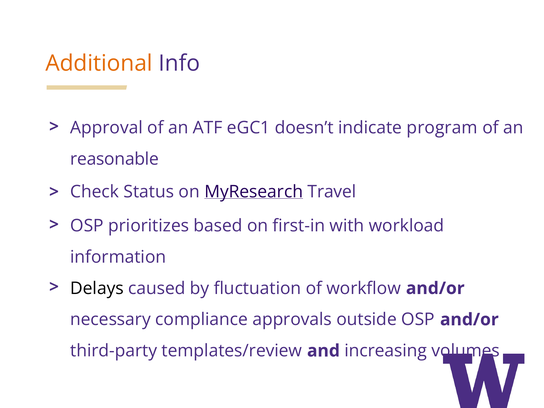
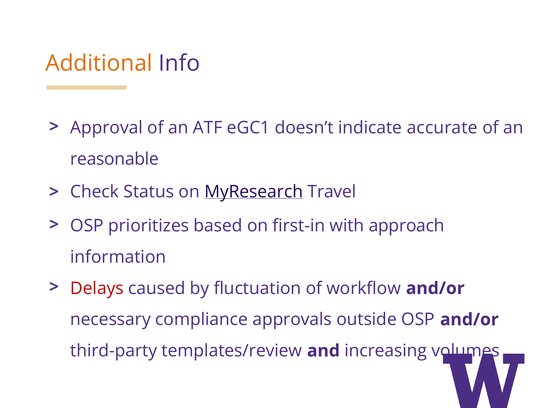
program: program -> accurate (442, 128)
workload: workload -> approach (407, 226)
Delays colour: black -> red (97, 288)
